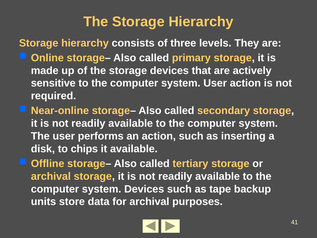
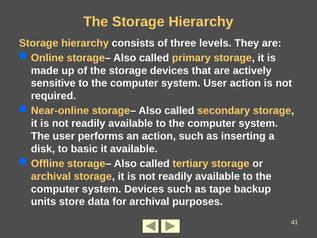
chips: chips -> basic (84, 149)
